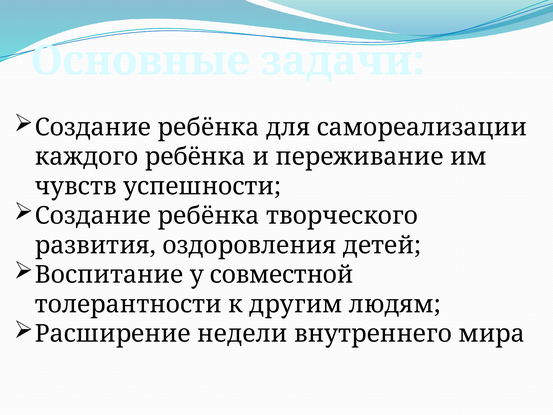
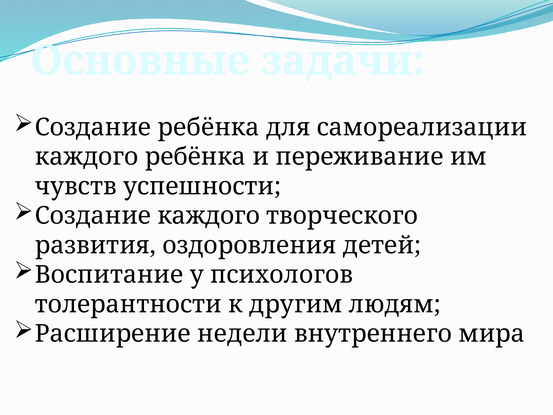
ребёнка: ребёнка -> каждого (209, 216)
совместной: совместной -> психологов (282, 275)
